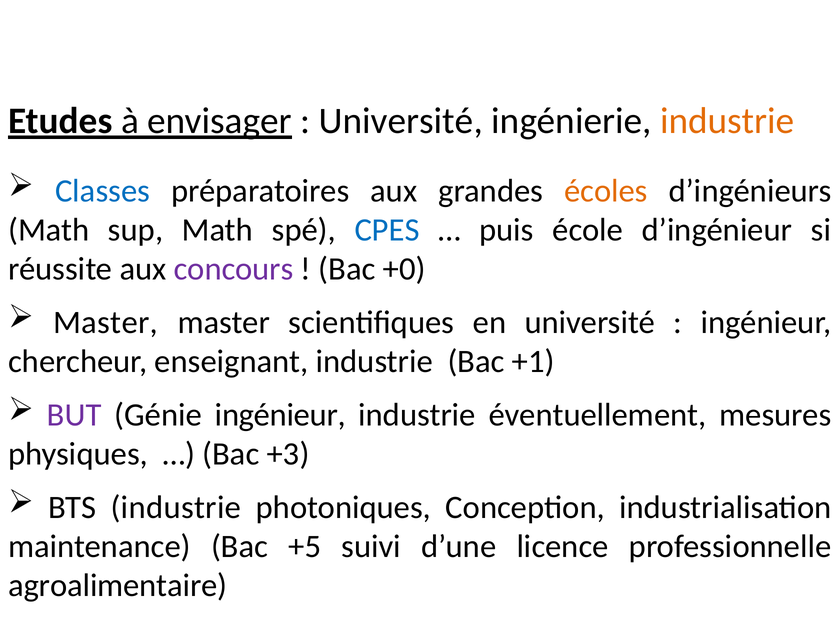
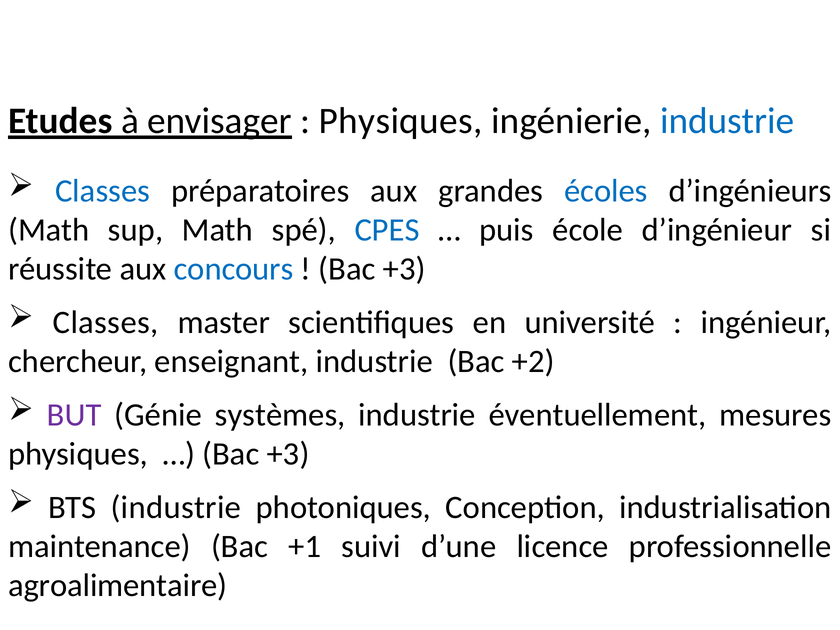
Université: Université -> Physiques (401, 121)
industrie colour: orange -> blue (727, 121)
écoles colour: orange -> blue (606, 191)
concours colour: purple -> blue (234, 269)
+0: +0 -> +3 (404, 269)
Master: Master -> Classes (106, 322)
+1: +1 -> +2 (533, 362)
Génie ingénieur: ingénieur -> systèmes (280, 415)
+5: +5 -> +1 (305, 546)
